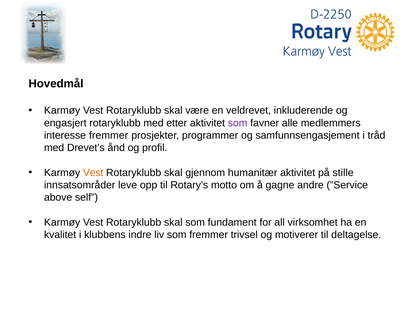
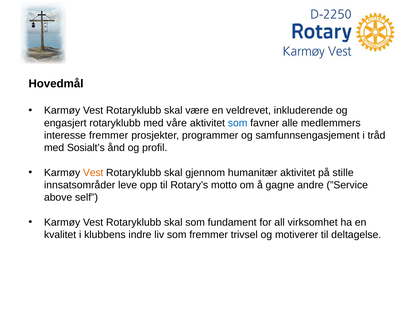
etter: etter -> våre (177, 123)
som colour: purple -> blue (238, 123)
Drevet’s: Drevet’s -> Sosialt’s (86, 148)
